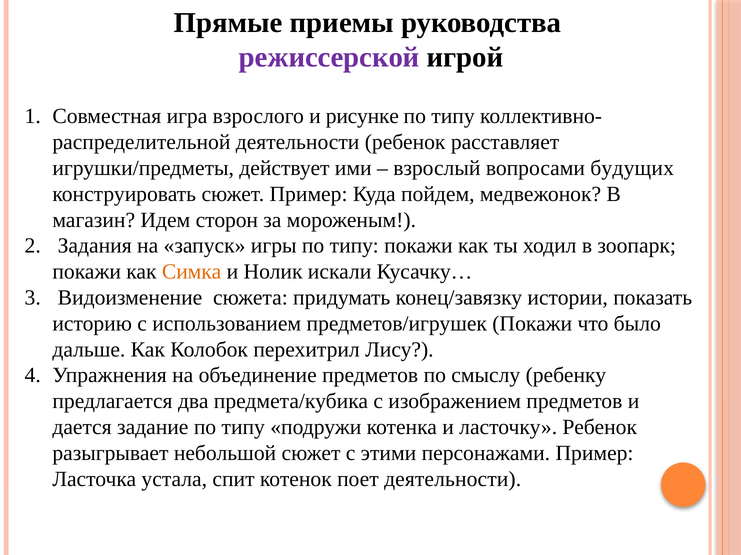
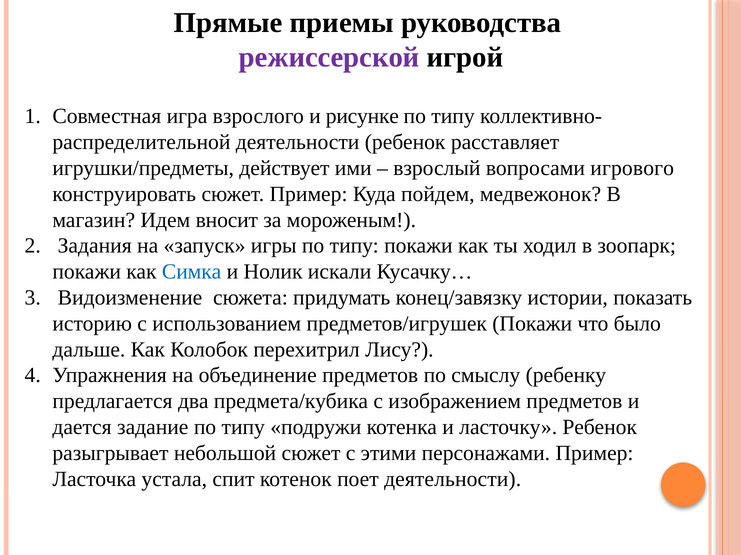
будущих: будущих -> игрового (632, 168)
сторон: сторон -> вносит (227, 220)
Симка colour: orange -> blue (192, 272)
